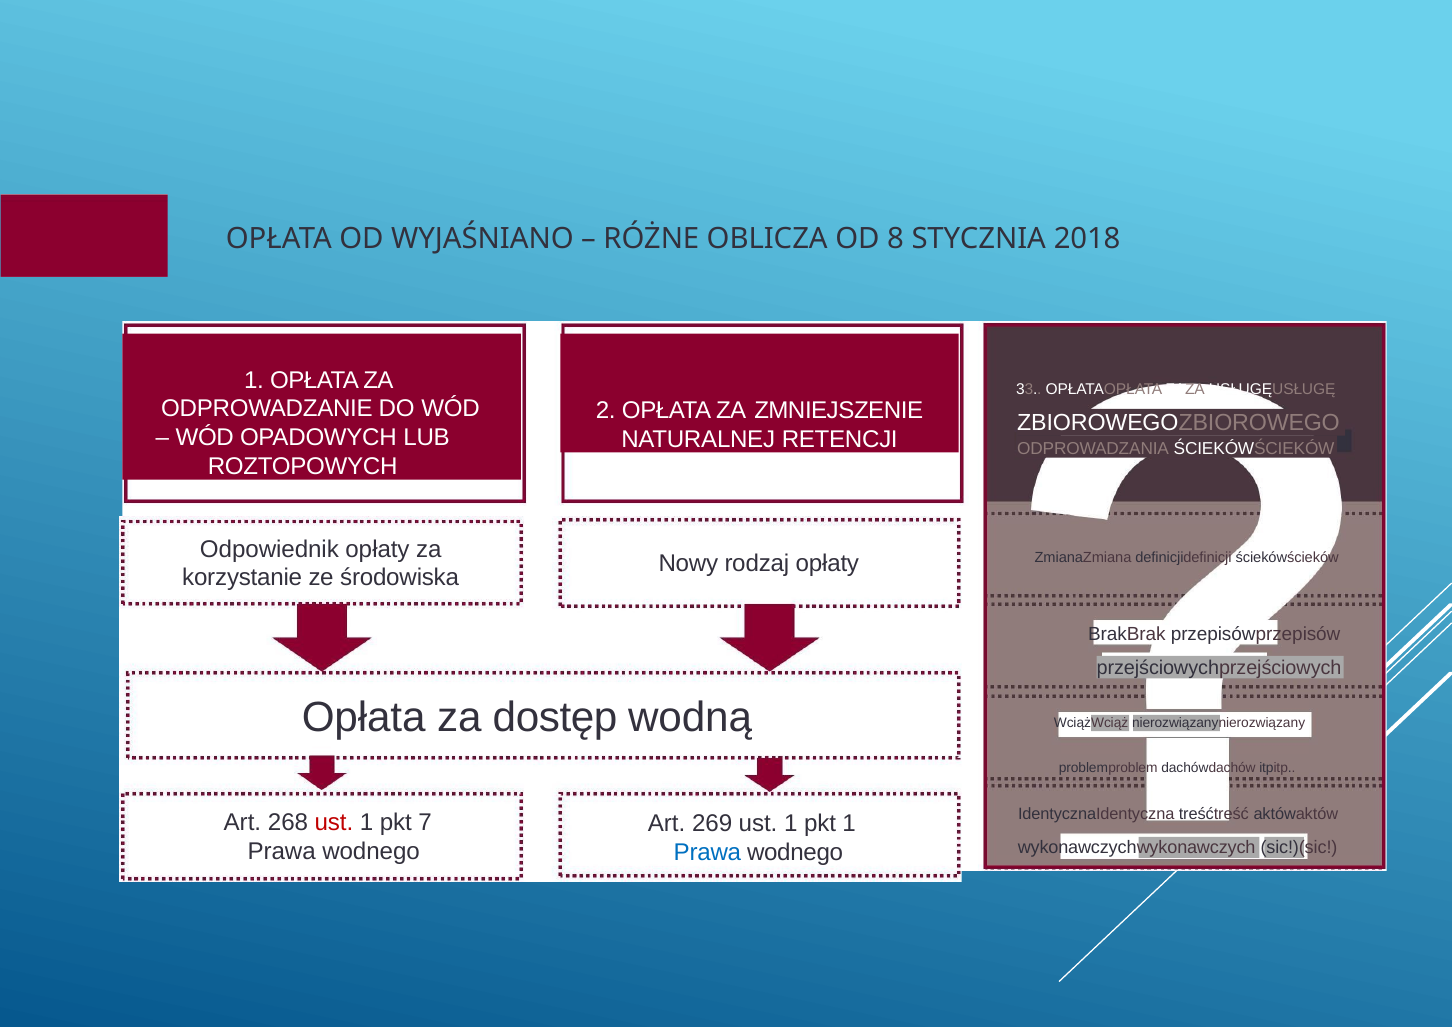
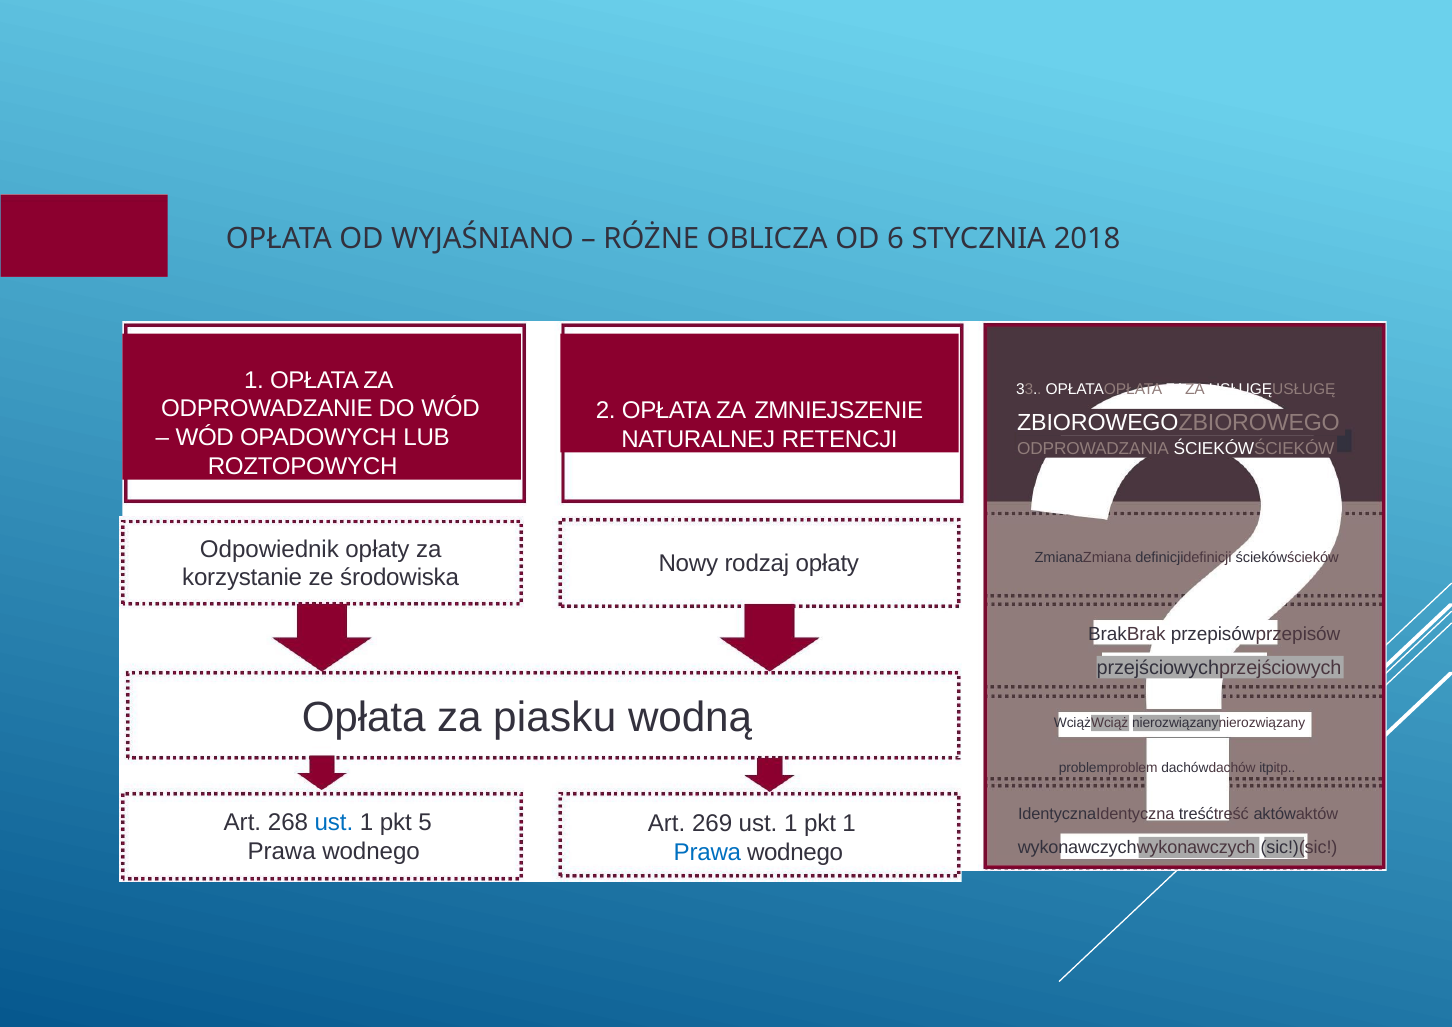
8: 8 -> 6 (896, 238)
dostęp: dostęp -> piasku (555, 717)
ust colour: red -> blue (334, 822)
7: 7 -> 5 (425, 822)
